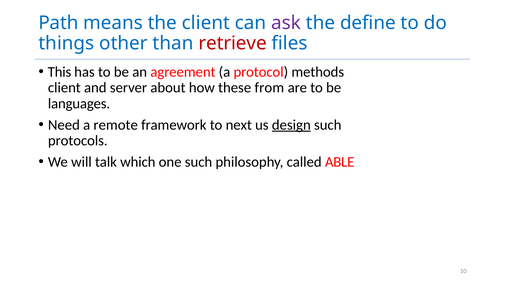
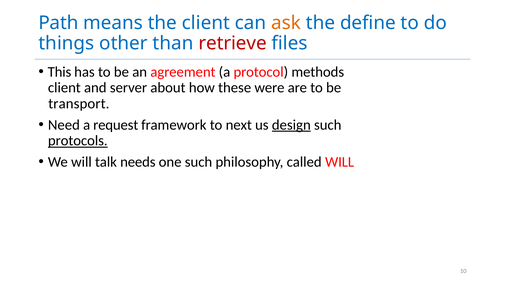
ask colour: purple -> orange (286, 23)
from: from -> were (269, 88)
languages: languages -> transport (79, 104)
remote: remote -> request (116, 125)
protocols underline: none -> present (78, 141)
which: which -> needs (138, 162)
called ABLE: ABLE -> WILL (340, 162)
